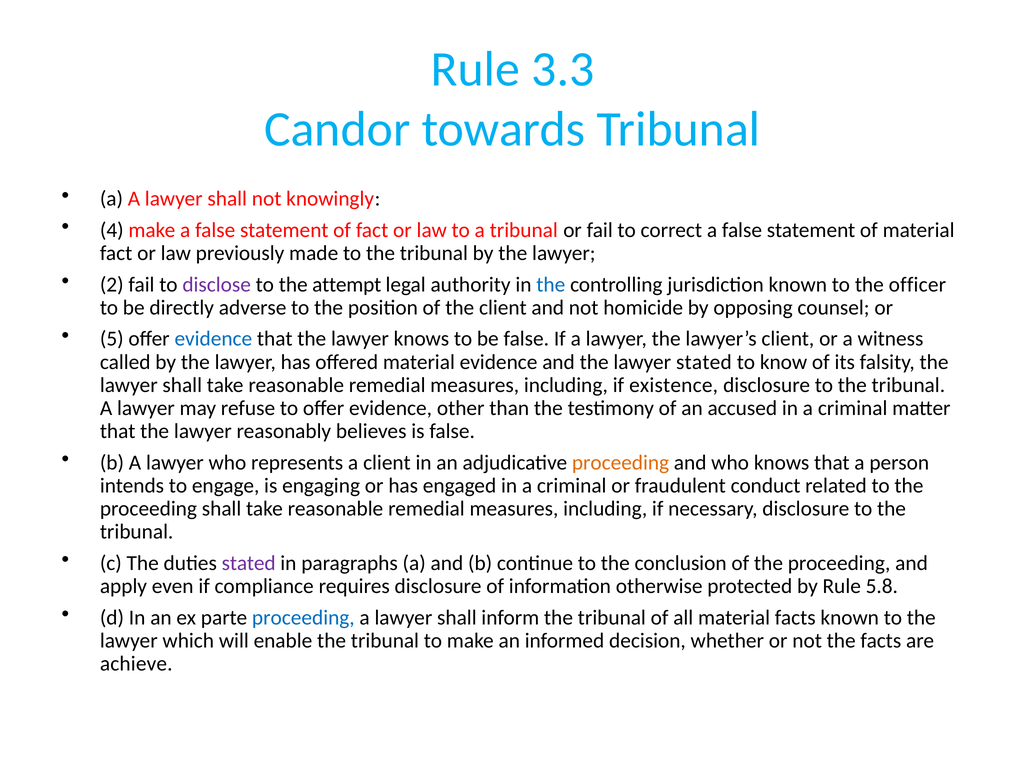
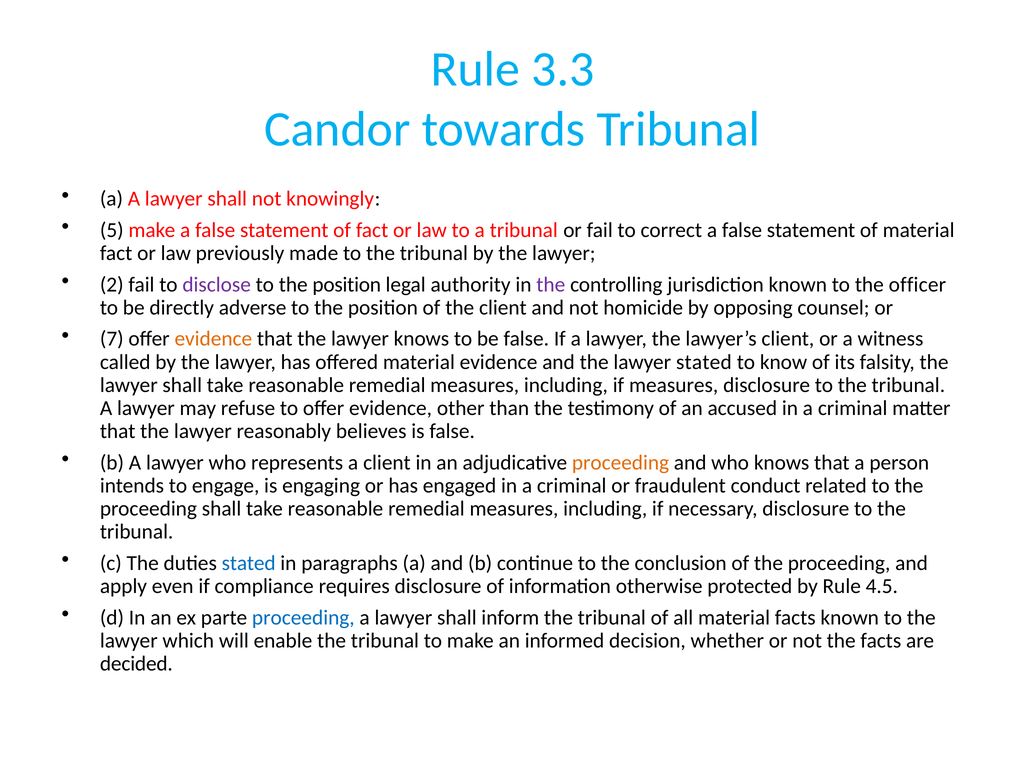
4: 4 -> 5 (112, 230)
attempt: attempt -> position (347, 284)
the colour: blue -> purple (551, 284)
5: 5 -> 7 (112, 339)
evidence colour: blue -> orange (213, 339)
if existence: existence -> measures (674, 385)
stated colour: purple -> blue (249, 563)
5.8: 5.8 -> 4.5 (882, 586)
achieve: achieve -> decided (136, 663)
